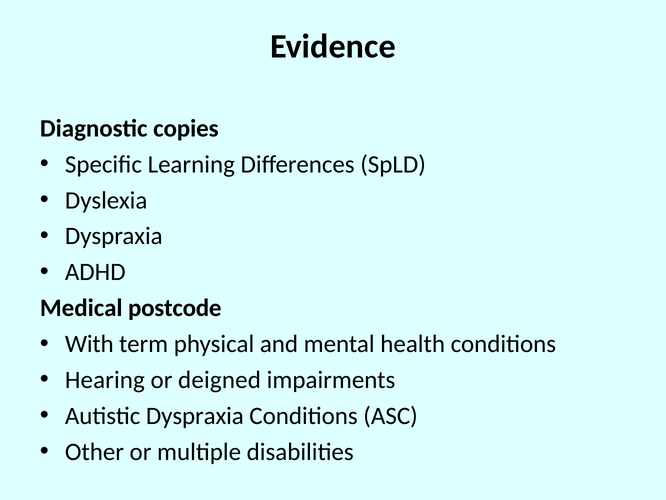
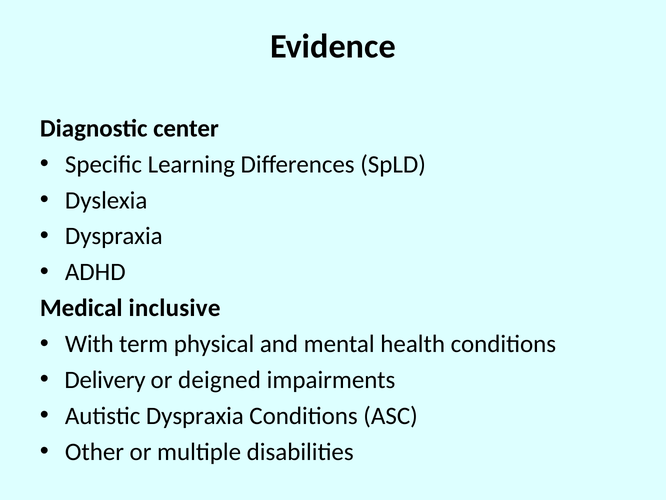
copies: copies -> center (186, 128)
postcode: postcode -> inclusive (175, 308)
Hearing: Hearing -> Delivery (105, 380)
